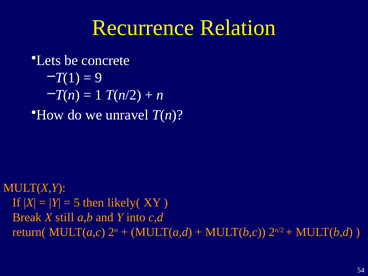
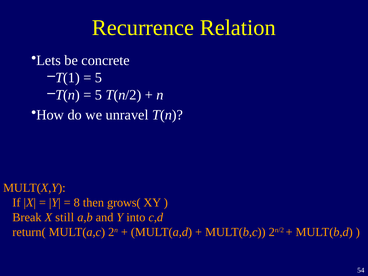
9: 9 -> 5 (99, 78)
1: 1 -> 5 (99, 95)
5: 5 -> 8 (77, 203)
likely(: likely( -> grows( (124, 203)
